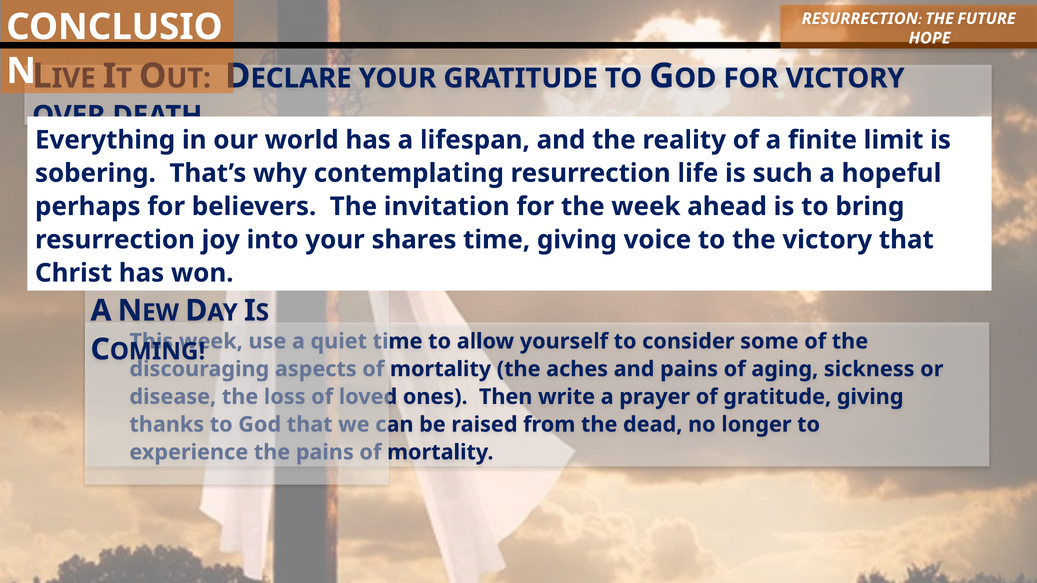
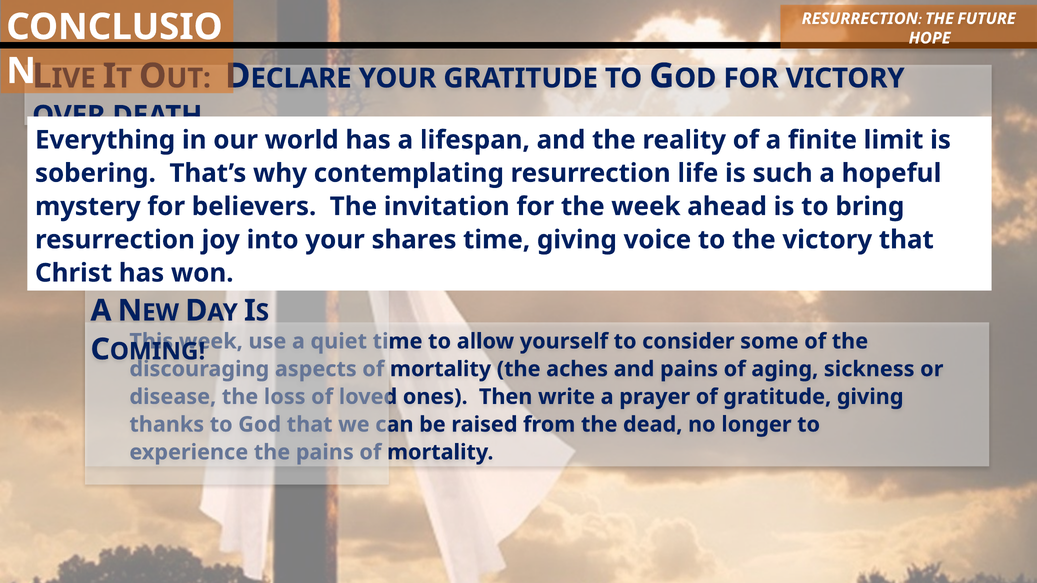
perhaps: perhaps -> mystery (88, 207)
